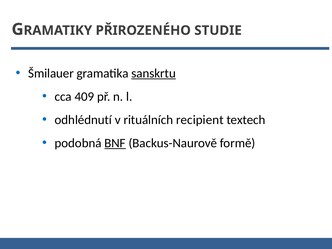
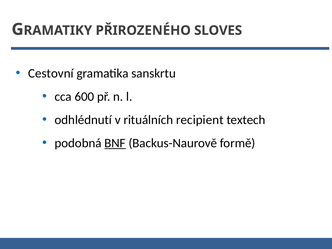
STUDIE: STUDIE -> SLOVES (218, 30)
Šmilauer: Šmilauer -> Cestovní (51, 73)
sanskrtu underline: present -> none (154, 73)
409: 409 -> 600 (84, 97)
